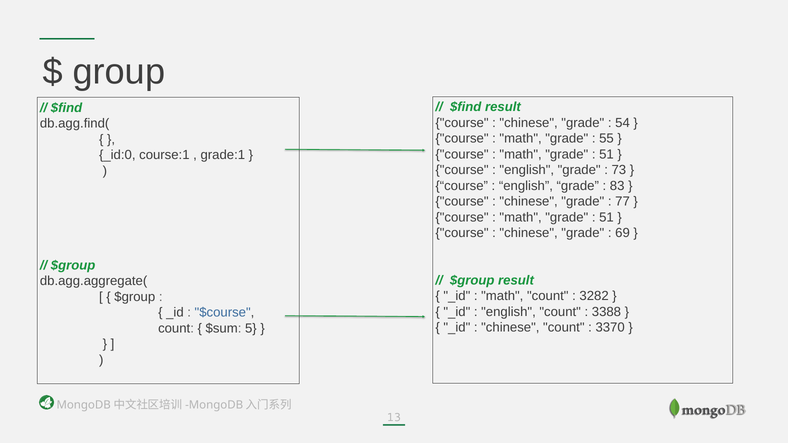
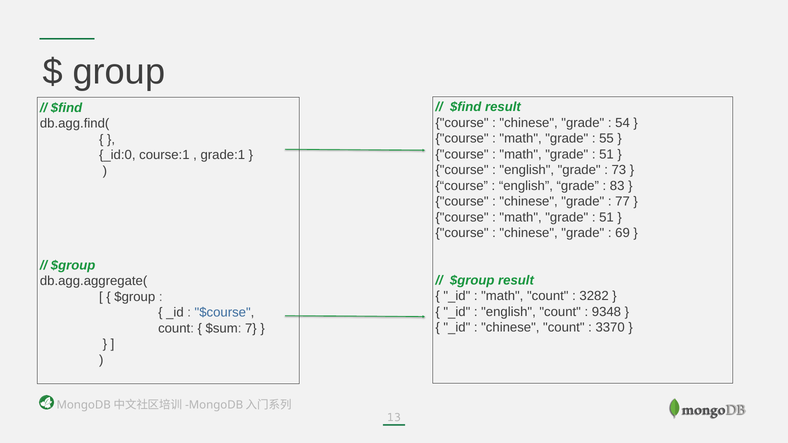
3388: 3388 -> 9348 (606, 312)
5: 5 -> 7 (251, 328)
